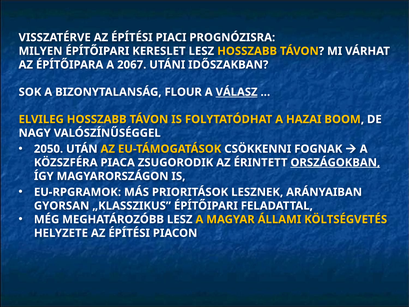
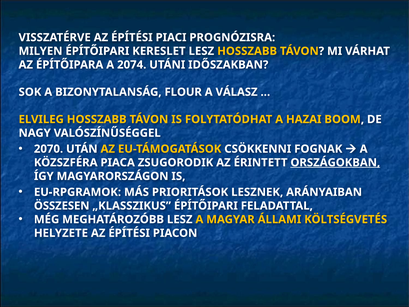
2067: 2067 -> 2074 (132, 65)
VÁLASZ underline: present -> none (237, 92)
2050: 2050 -> 2070 (49, 149)
GYORSAN: GYORSAN -> ÖSSZESEN (62, 206)
